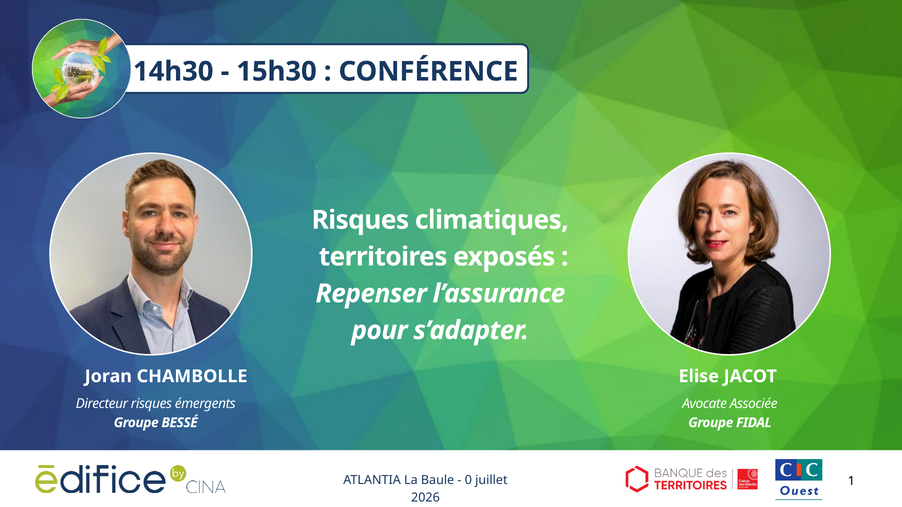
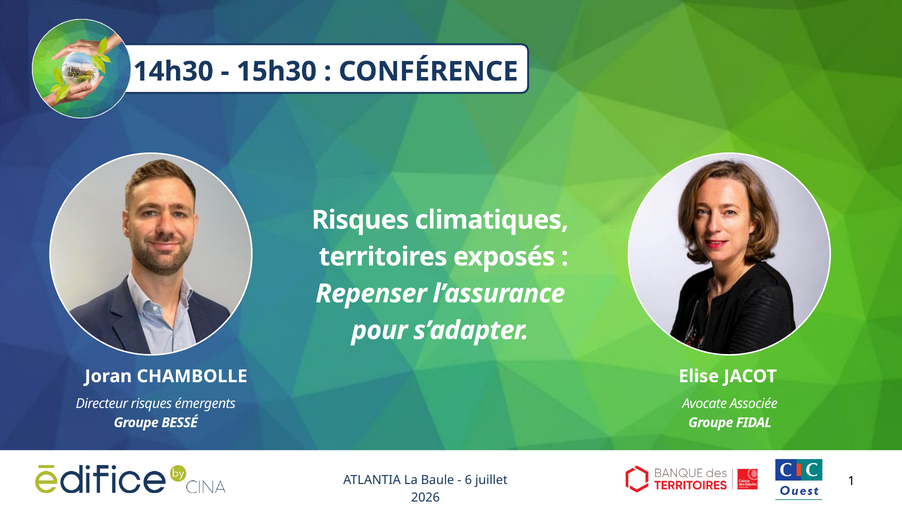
0: 0 -> 6 (468, 481)
